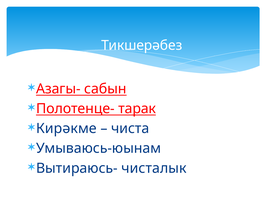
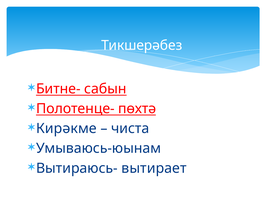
Азагы-: Азагы- -> Битне- (58, 89)
тарак: тарак -> пөхтә (137, 108)
чисталык: чисталык -> вытирает (154, 168)
